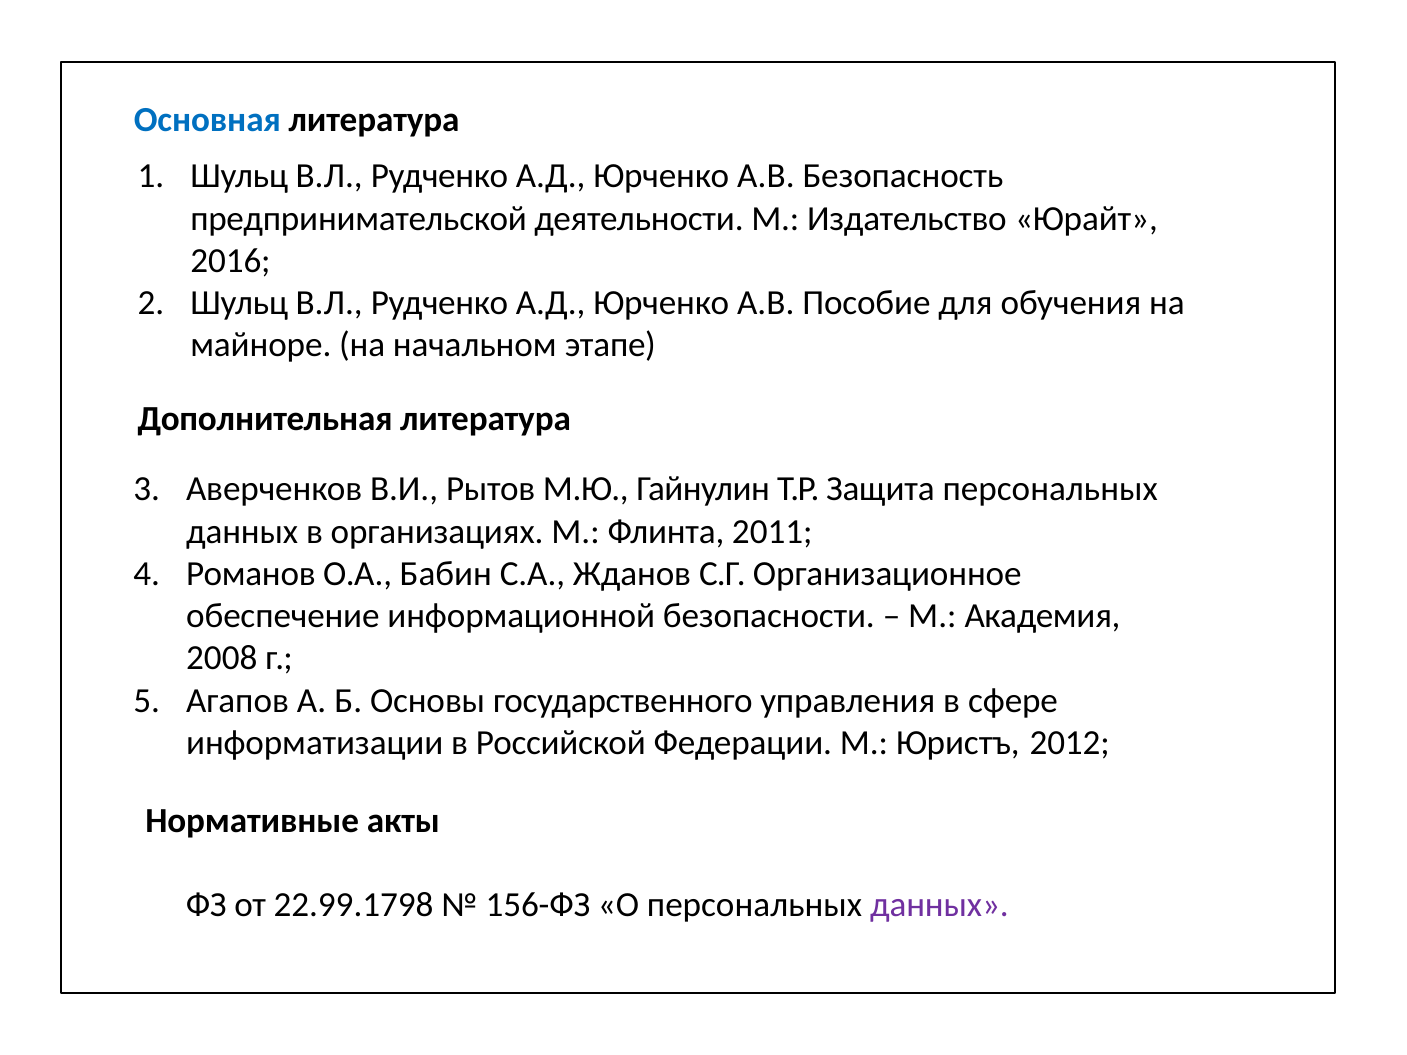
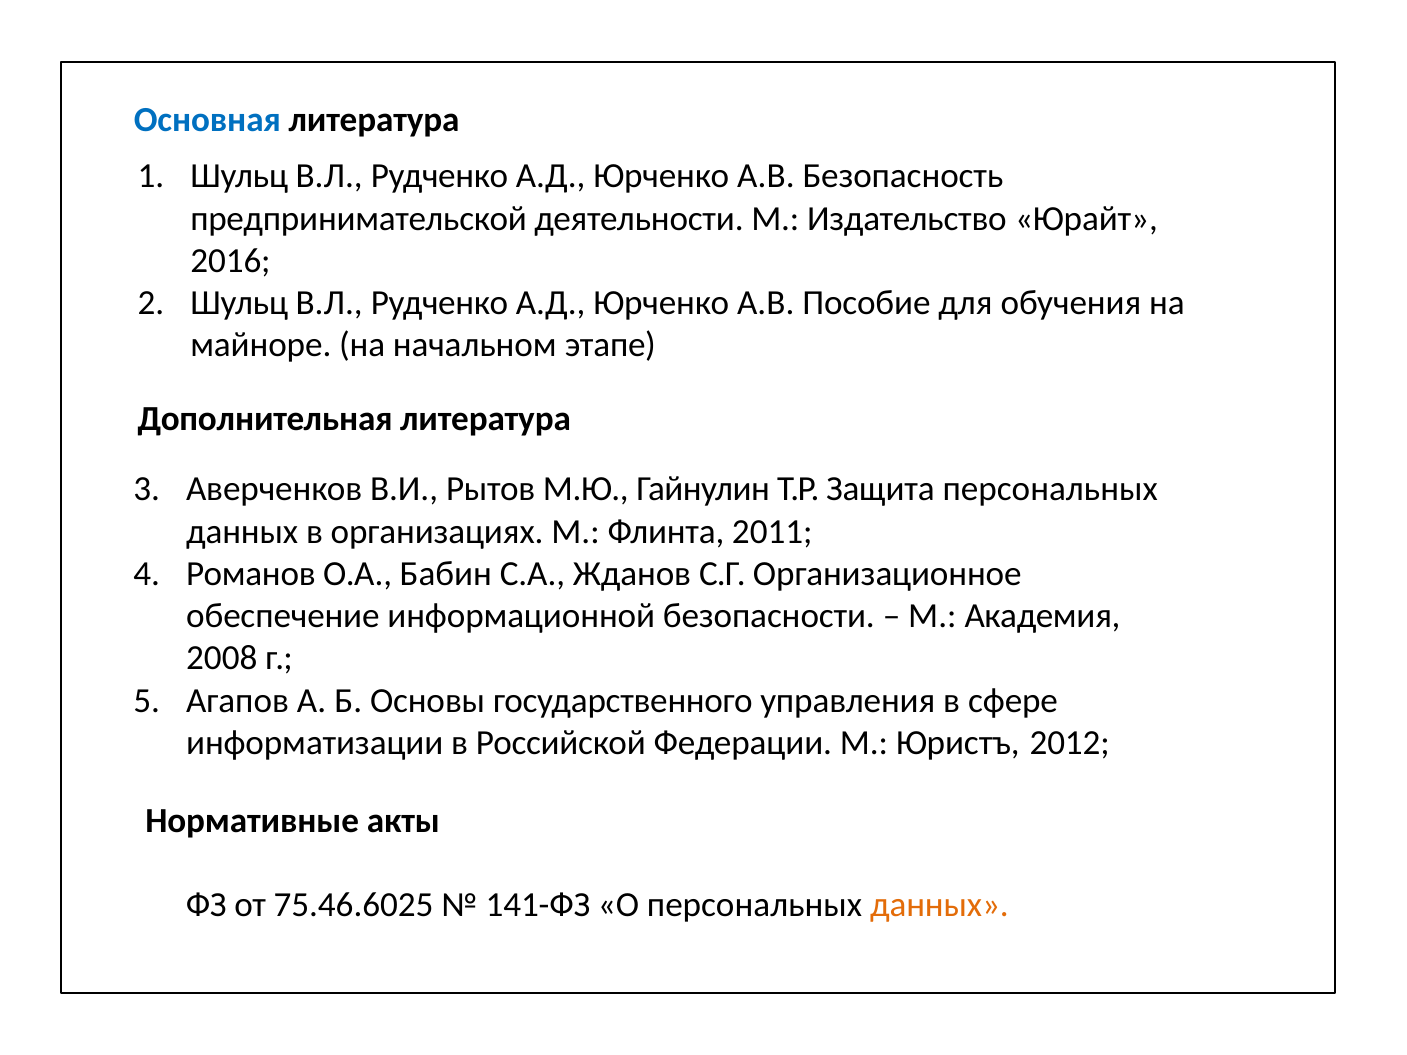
22.99.1798: 22.99.1798 -> 75.46.6025 (354, 905)
156-ФЗ: 156-ФЗ -> 141-ФЗ (538, 905)
данных colour: purple -> orange (939, 905)
